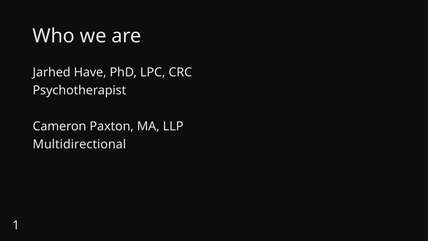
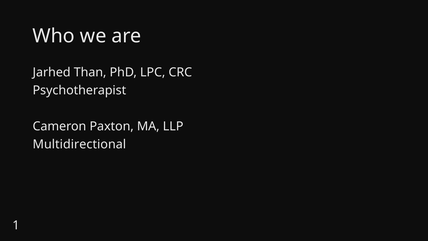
Have: Have -> Than (90, 72)
